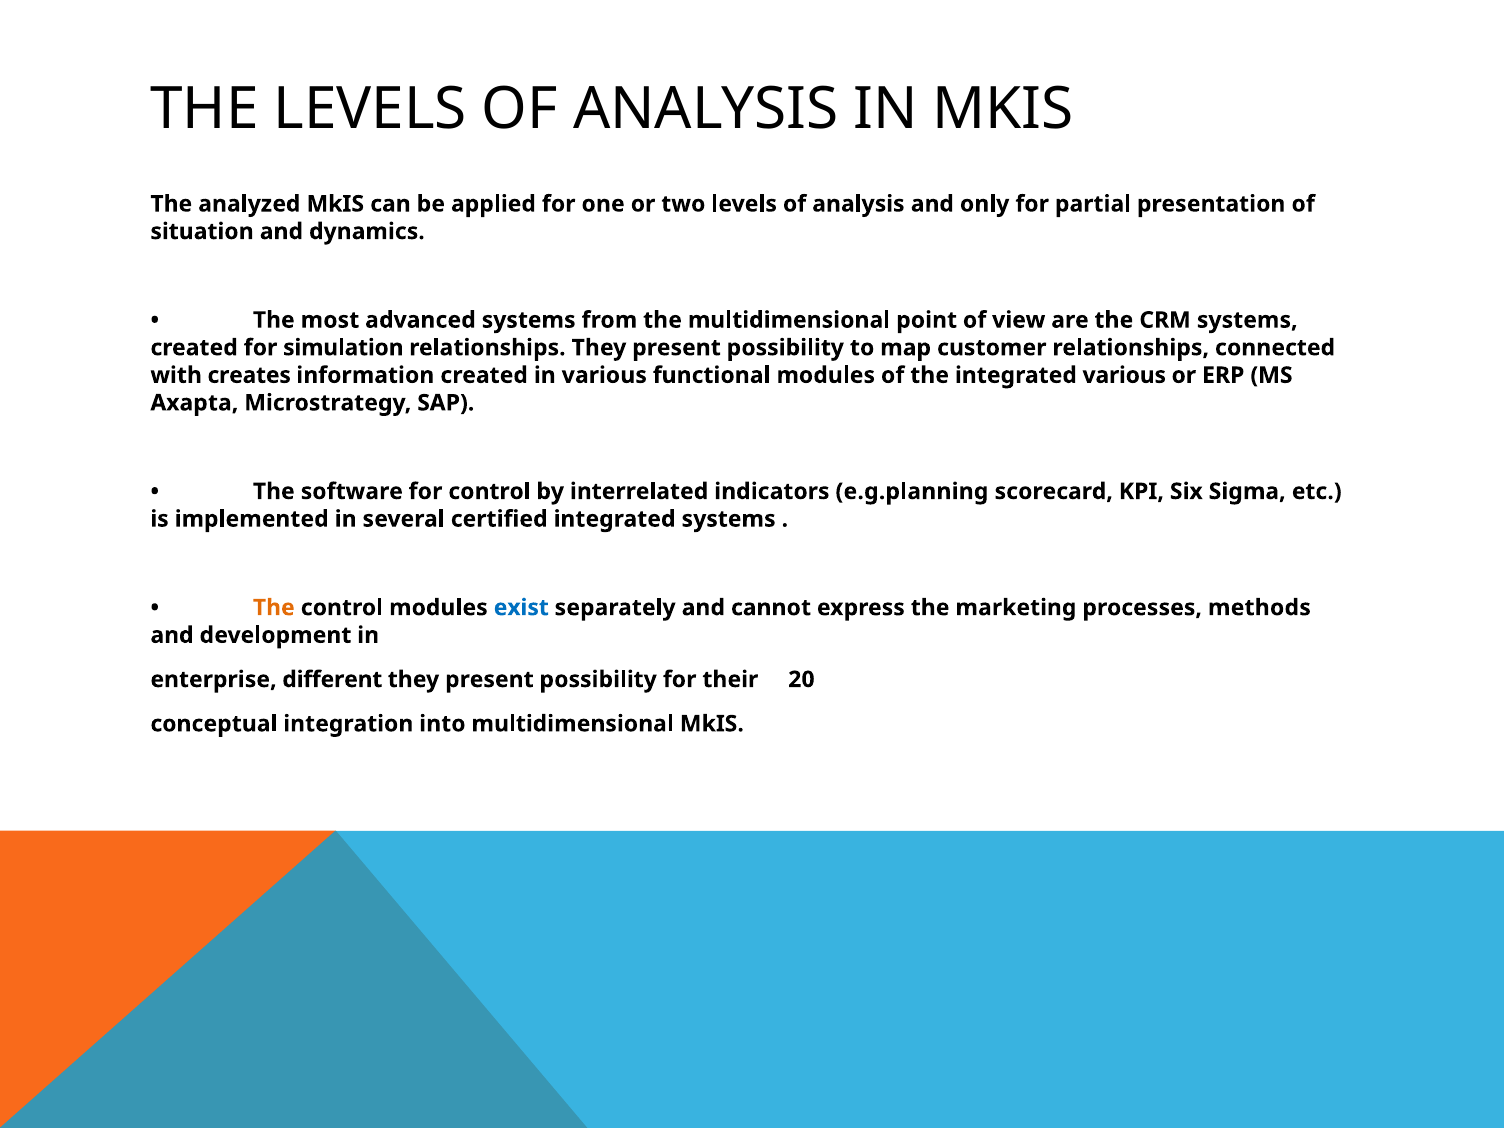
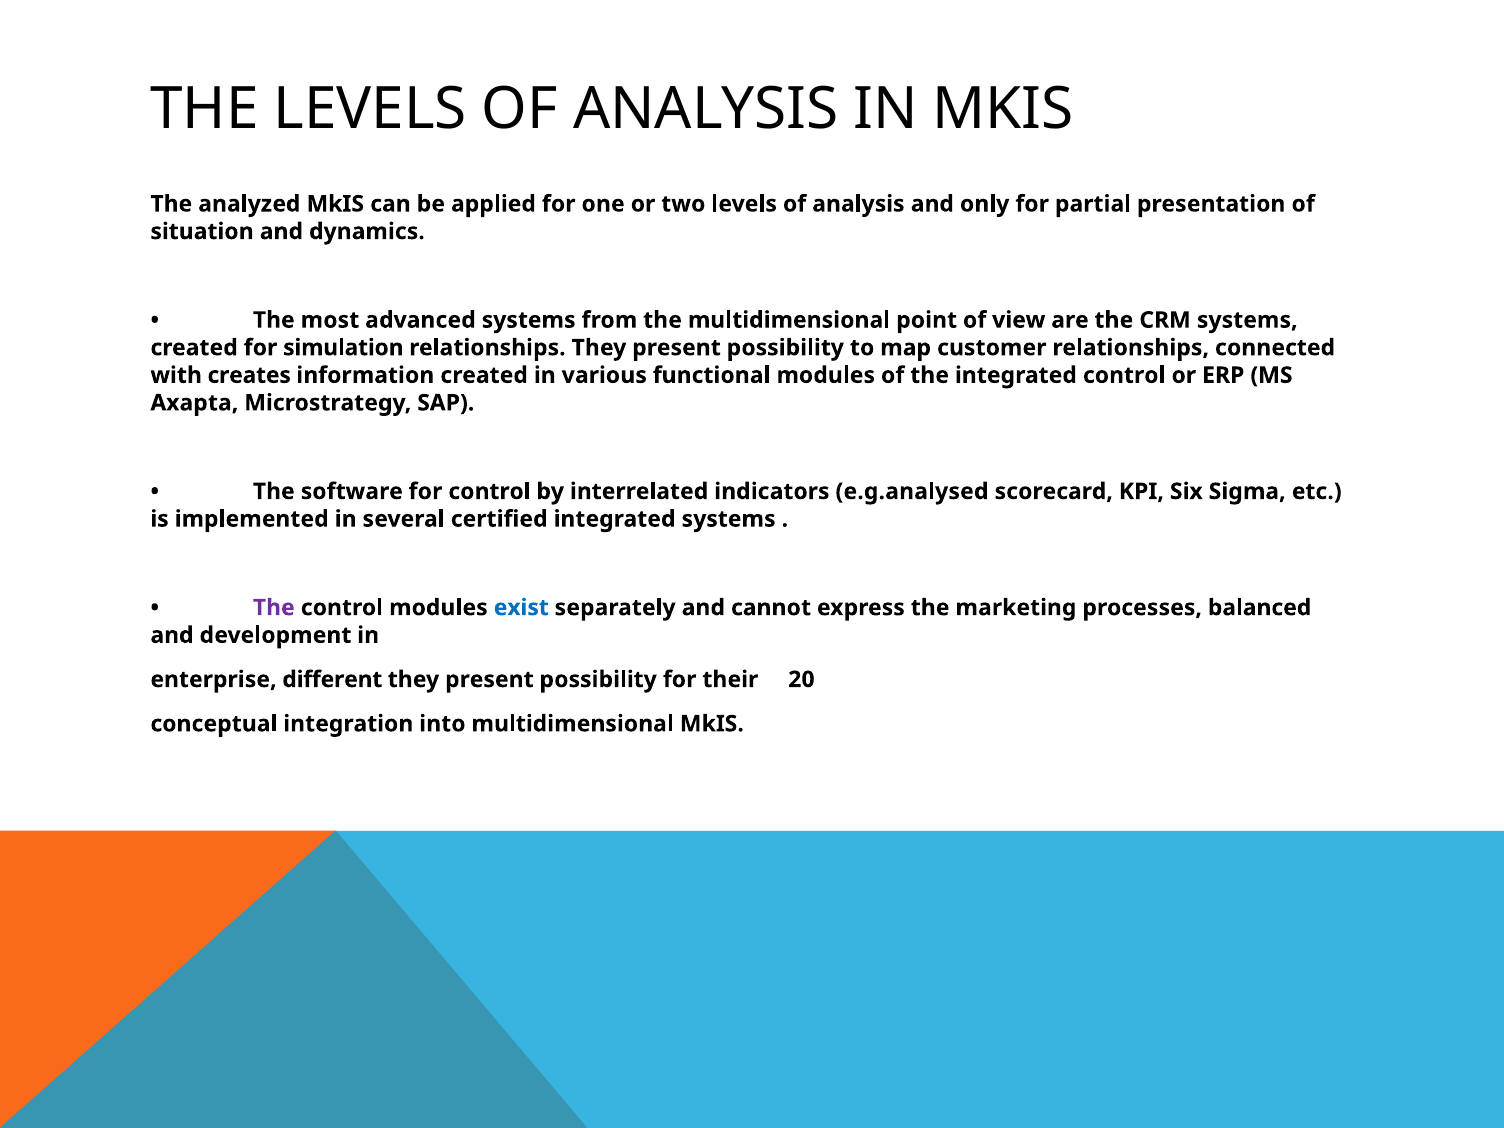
integrated various: various -> control (1124, 375)
e.g.planning: e.g.planning -> e.g.analysed (912, 491)
The colour: orange -> purple (274, 608)
methods: methods -> balanced (1260, 608)
